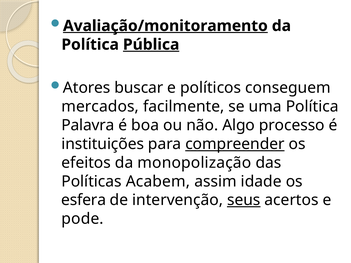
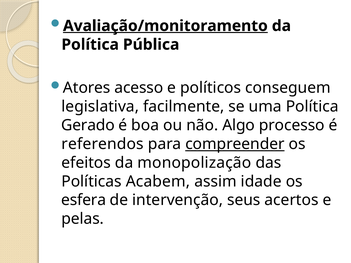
Pública underline: present -> none (151, 45)
buscar: buscar -> acesso (139, 88)
mercados: mercados -> legislativa (100, 107)
Palavra: Palavra -> Gerado (88, 125)
instituições: instituições -> referendos (103, 144)
seus underline: present -> none (244, 200)
pode: pode -> pelas (83, 219)
